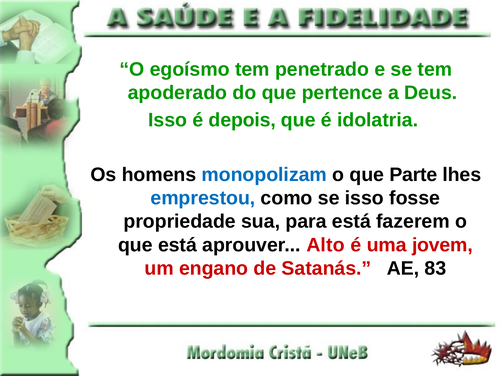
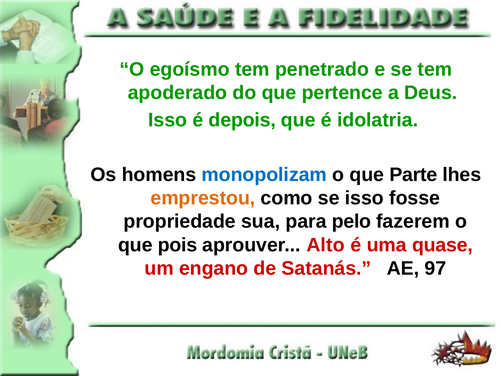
emprestou colour: blue -> orange (203, 198)
para está: está -> pelo (351, 221)
que está: está -> pois (178, 245)
jovem: jovem -> quase (442, 245)
83: 83 -> 97 (435, 268)
